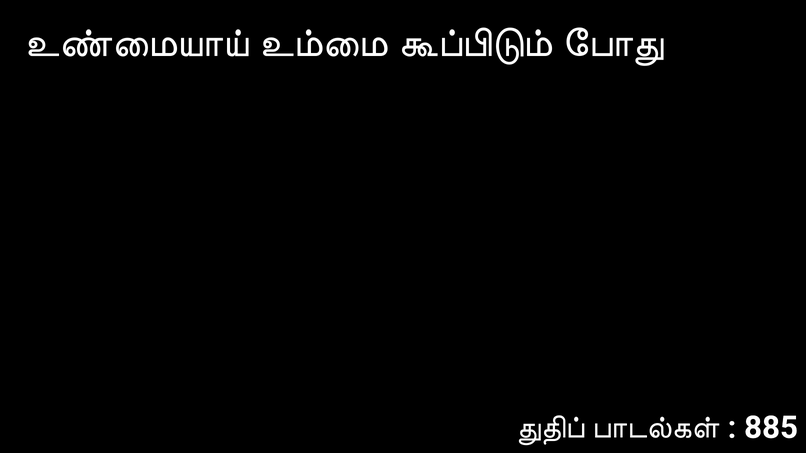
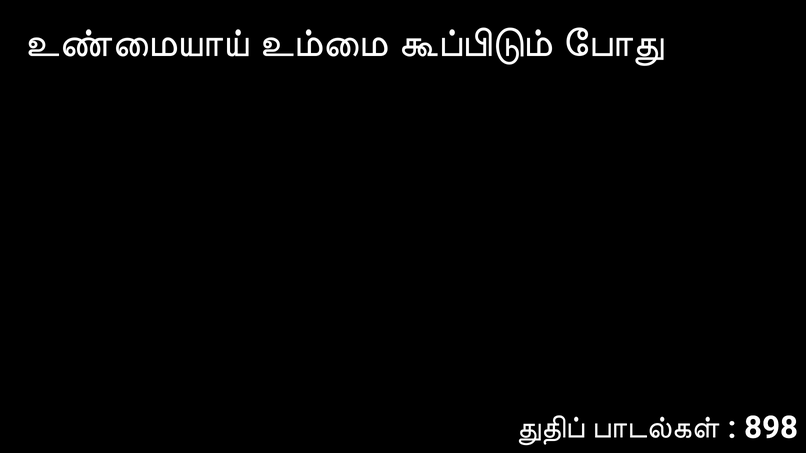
885: 885 -> 898 (771, 428)
